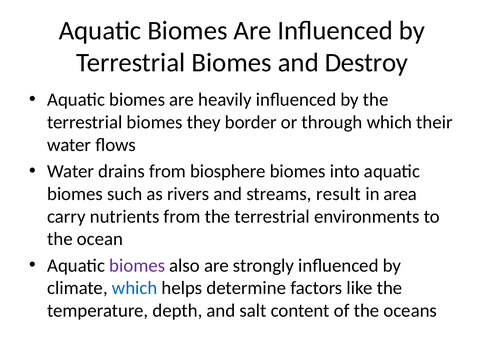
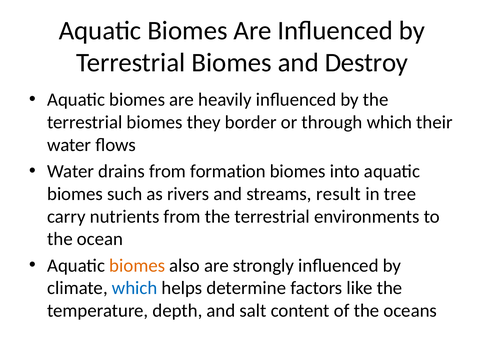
biosphere: biosphere -> formation (228, 171)
area: area -> tree (400, 194)
biomes colour: purple -> orange (137, 265)
